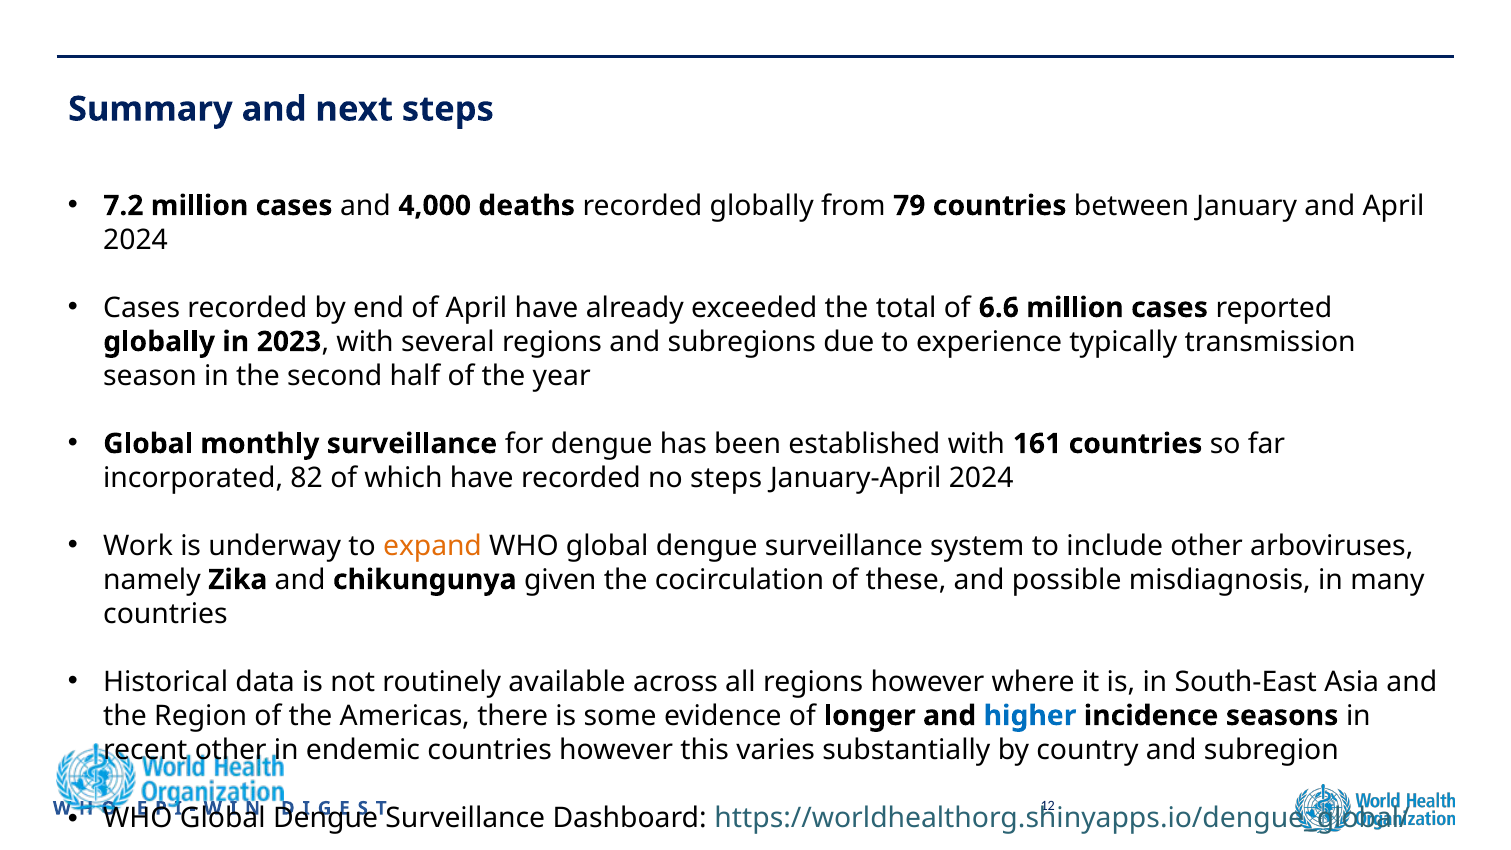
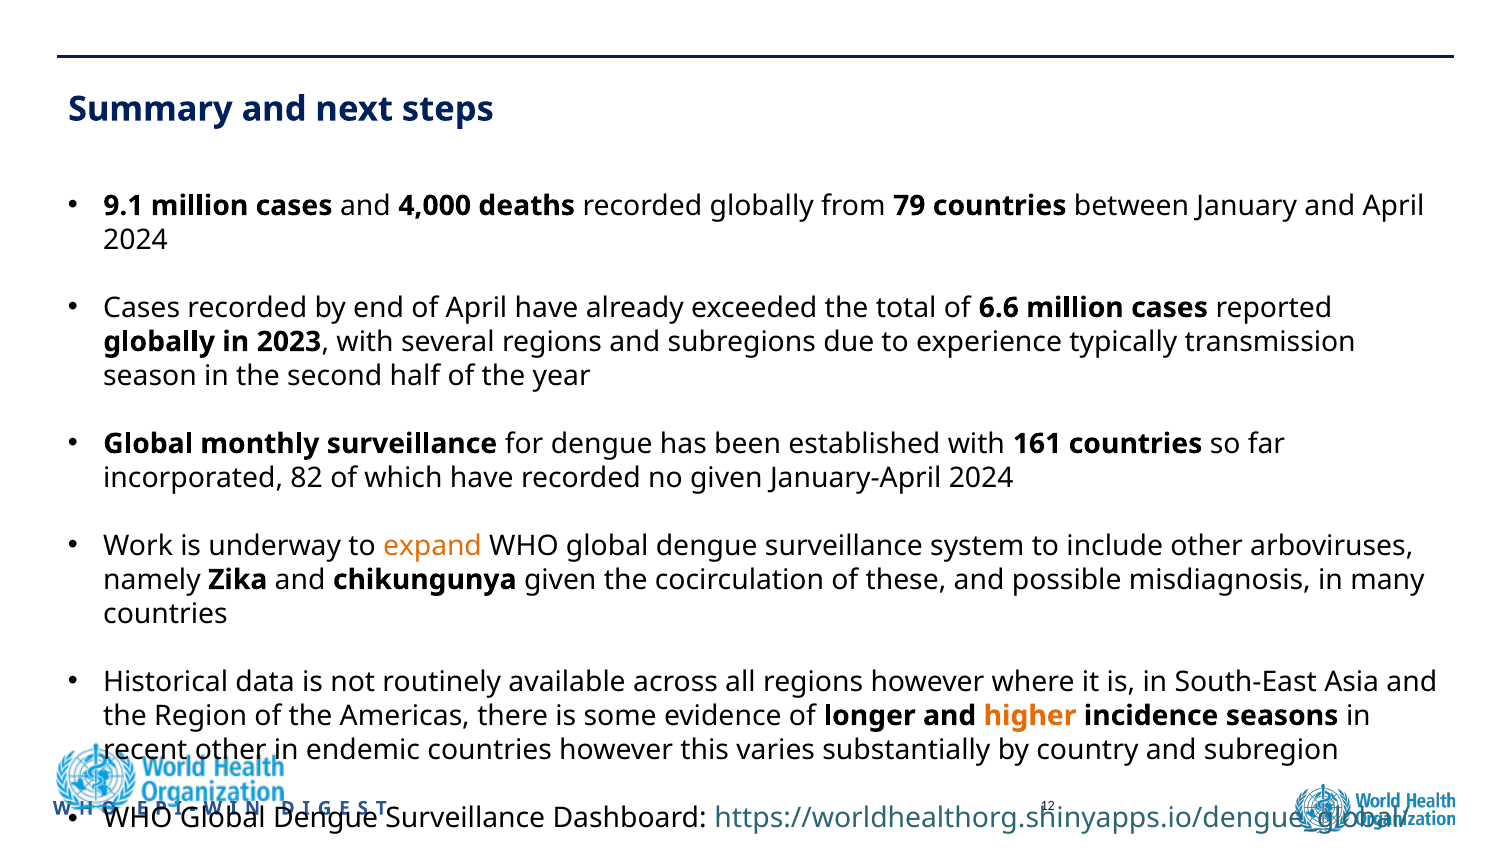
7.2: 7.2 -> 9.1 (123, 206)
no steps: steps -> given (726, 478)
higher colour: blue -> orange (1030, 716)
